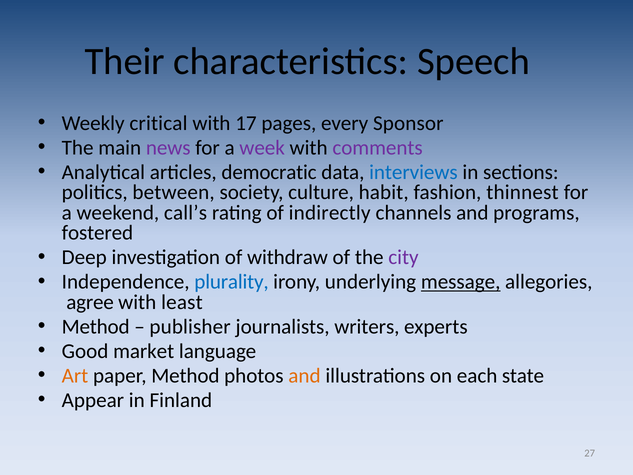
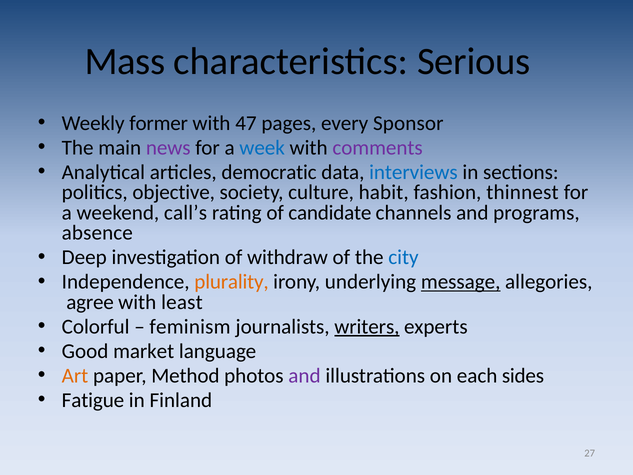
Their: Their -> Mass (125, 61)
Speech: Speech -> Serious (474, 61)
critical: critical -> former (159, 123)
17: 17 -> 47 (246, 123)
week colour: purple -> blue (262, 148)
between: between -> objective (174, 192)
indirectly: indirectly -> candidate (330, 213)
fostered: fostered -> absence (97, 233)
city colour: purple -> blue (403, 257)
plurality colour: blue -> orange (232, 282)
Method: Method -> Colorful (96, 327)
publisher: publisher -> feminism (190, 327)
writers underline: none -> present (367, 327)
and colour: orange -> purple (305, 376)
state: state -> sides (523, 376)
Appear: Appear -> Fatigue (93, 400)
